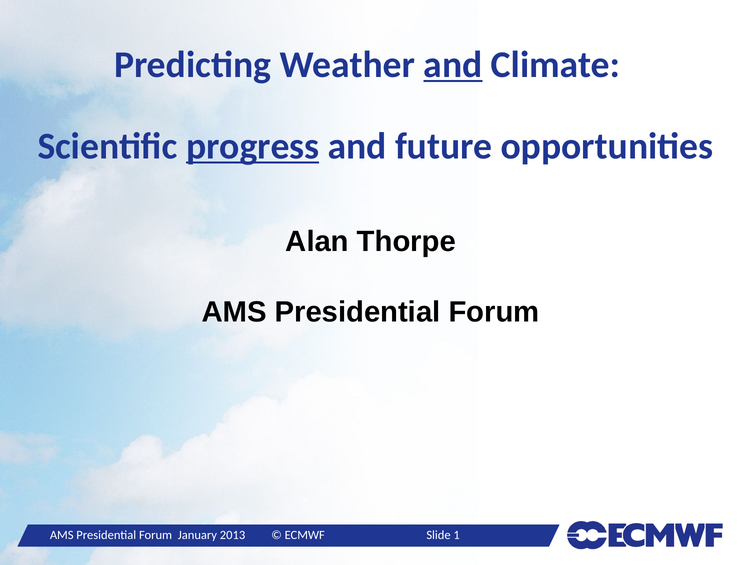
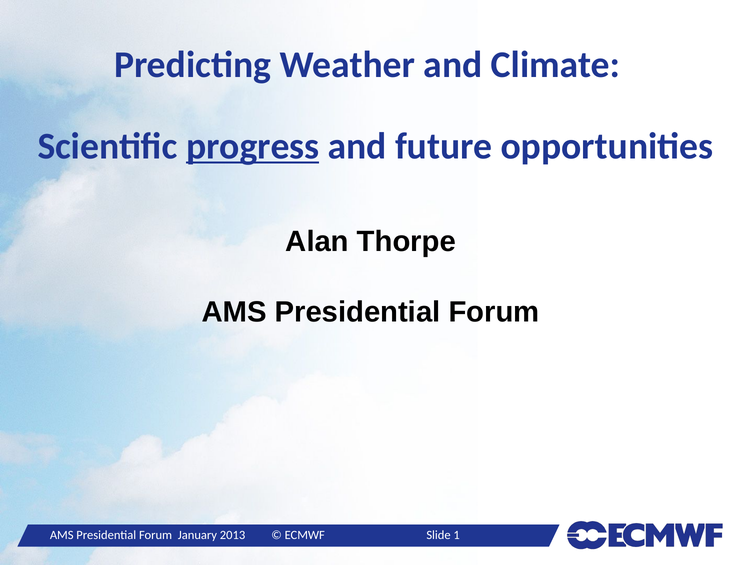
and underline: present -> none (453, 65)
